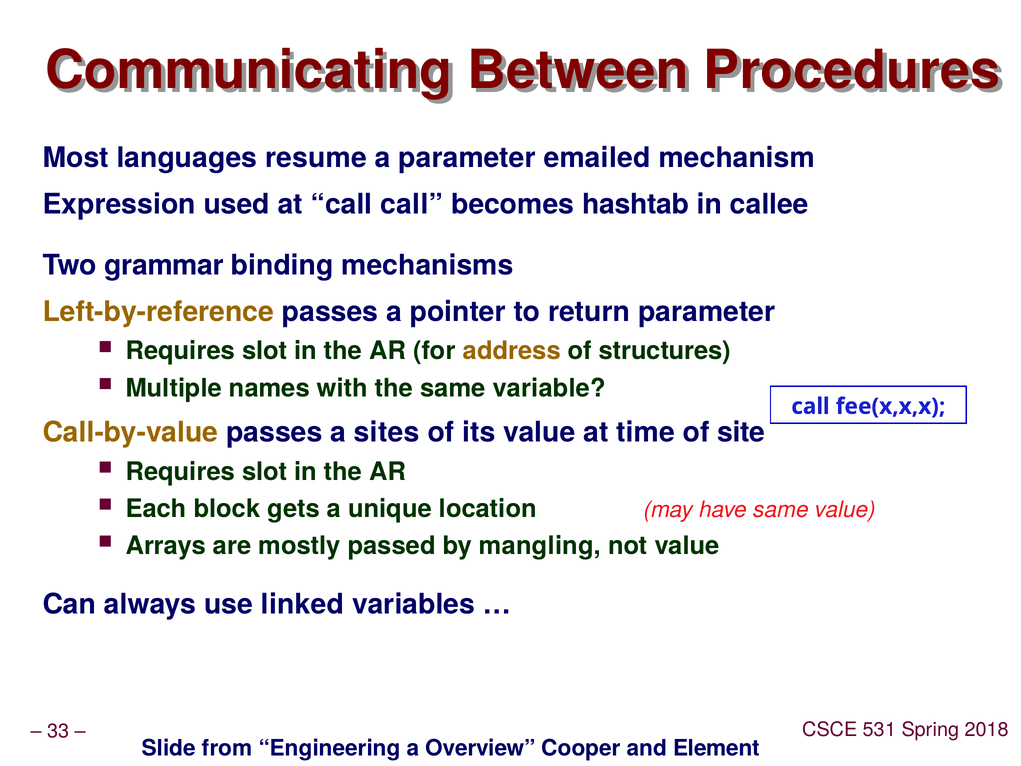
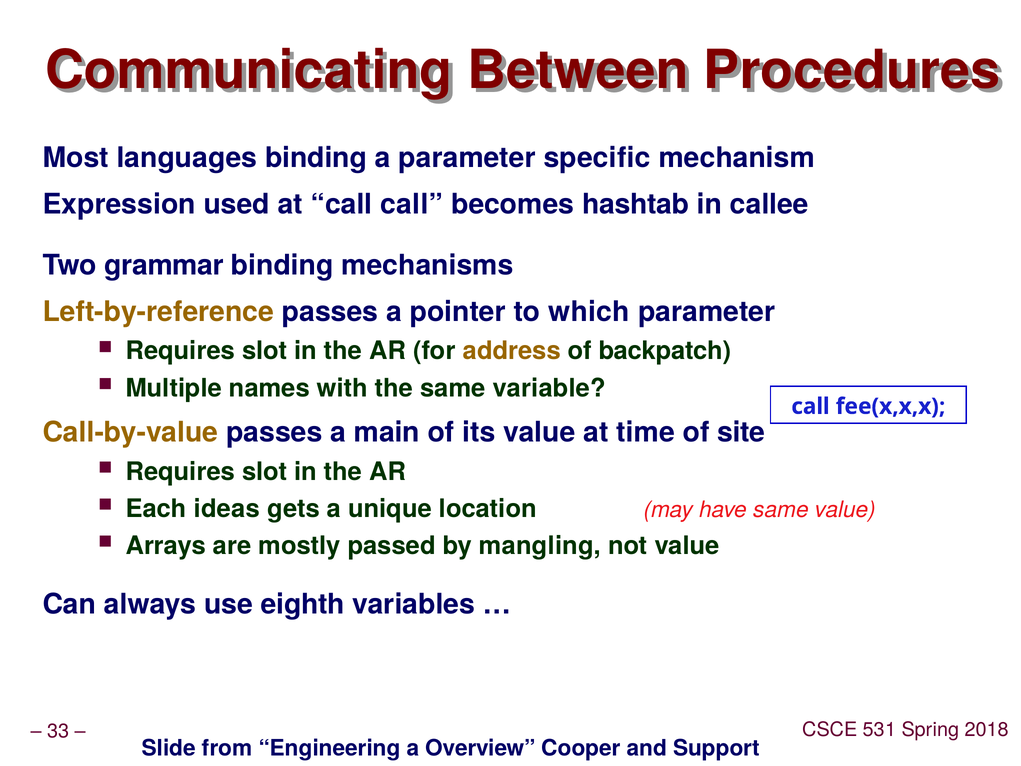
languages resume: resume -> binding (316, 158)
emailed: emailed -> specific (597, 158)
return: return -> which (589, 312)
structures: structures -> backpatch (665, 351)
sites: sites -> main (387, 432)
block: block -> ideas (227, 509)
linked: linked -> eighth (303, 604)
Element: Element -> Support (716, 748)
